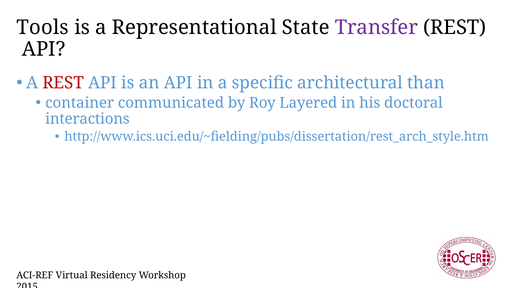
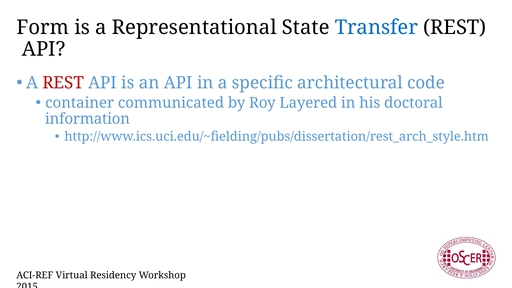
Tools: Tools -> Form (43, 27)
Transfer colour: purple -> blue (376, 27)
than: than -> code (426, 83)
interactions: interactions -> information (87, 119)
